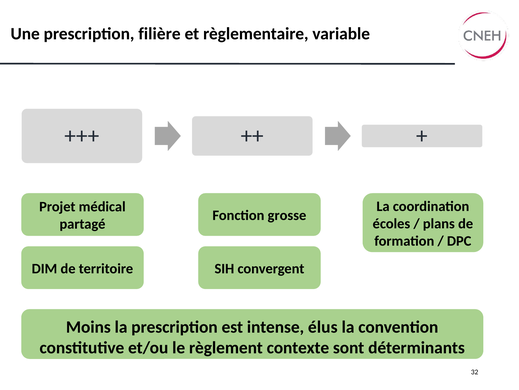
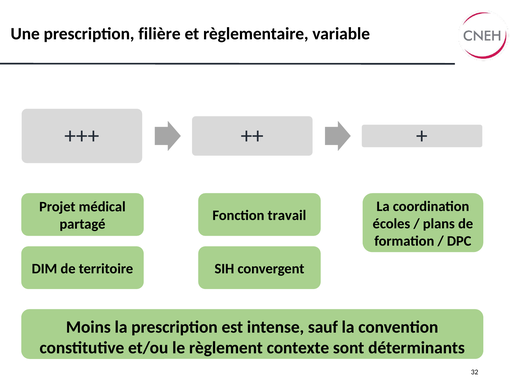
grosse: grosse -> travail (287, 215)
élus: élus -> sauf (323, 326)
